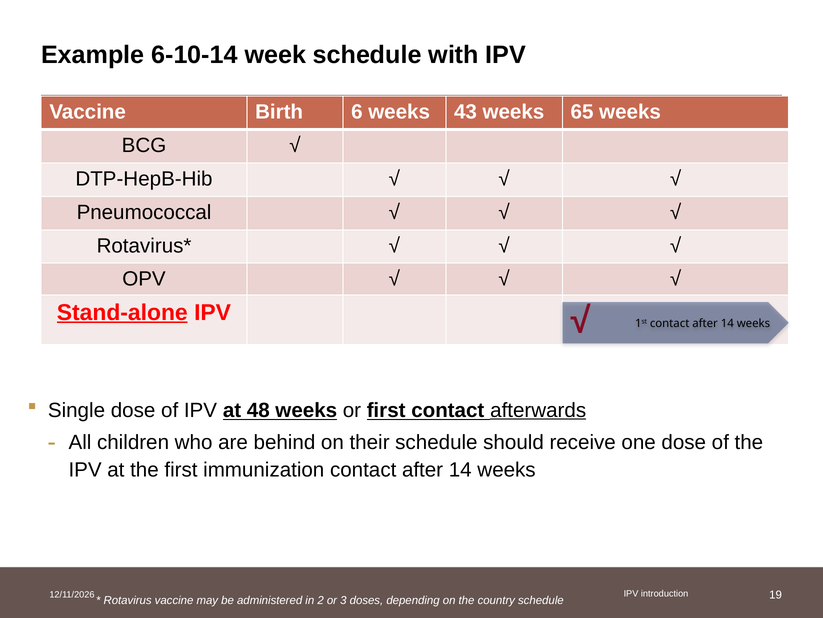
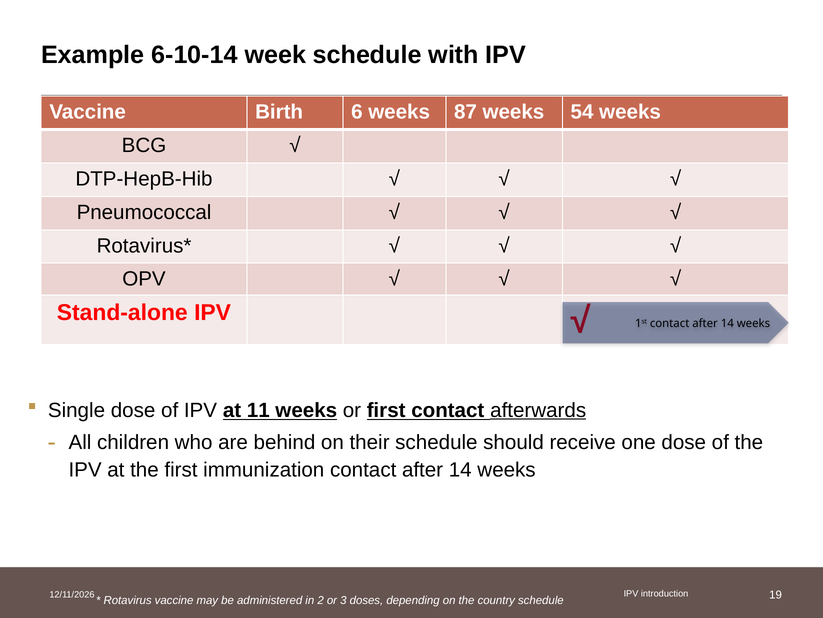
43: 43 -> 87 (465, 112)
65: 65 -> 54 (582, 112)
Stand-alone underline: present -> none (122, 312)
48: 48 -> 11 (258, 410)
